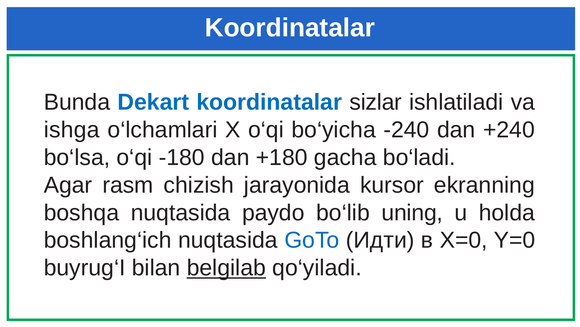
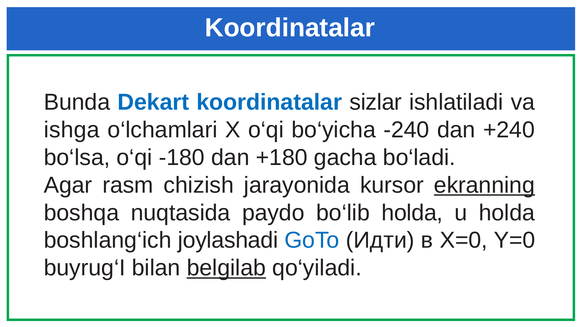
ekranning underline: none -> present (484, 185)
bo‘lib uning: uning -> holda (412, 212)
boshlang‘ich nuqtasida: nuqtasida -> joylashadi (228, 240)
